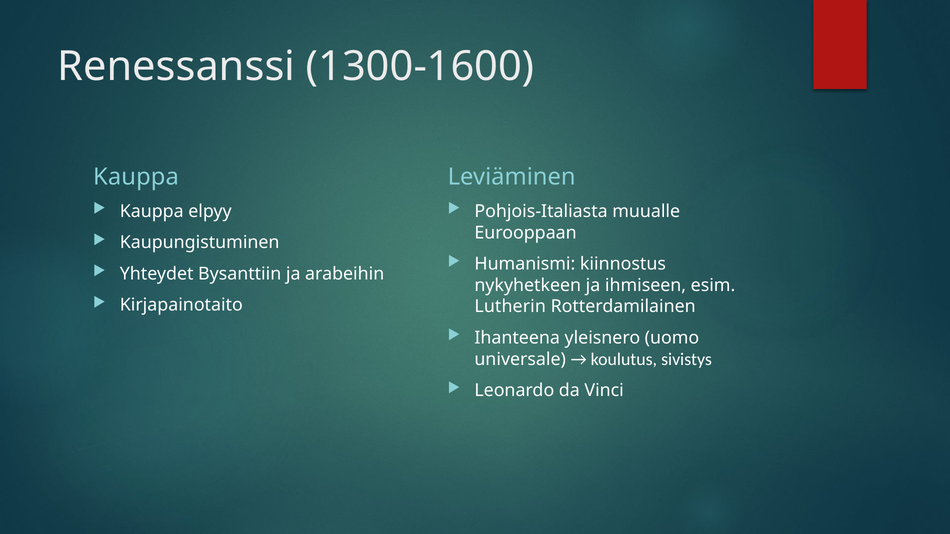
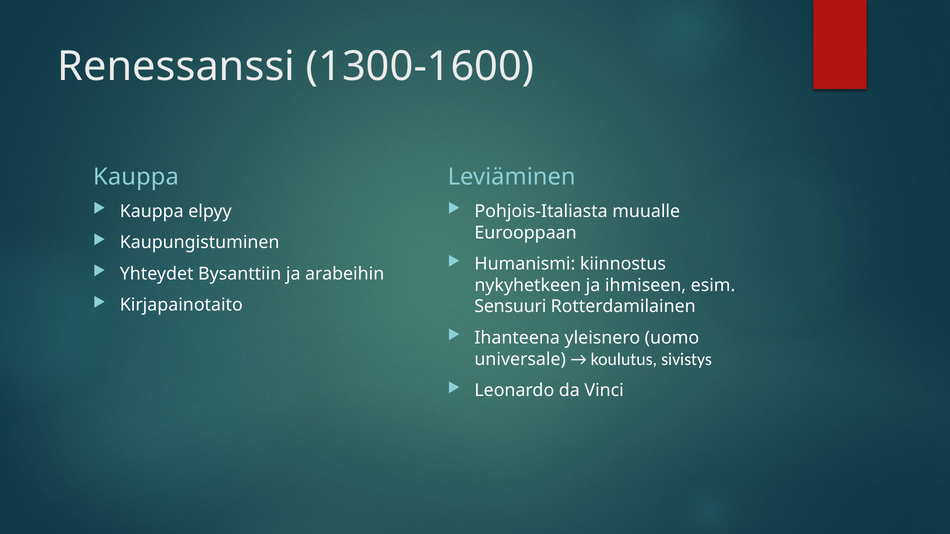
Lutherin: Lutherin -> Sensuuri (510, 307)
